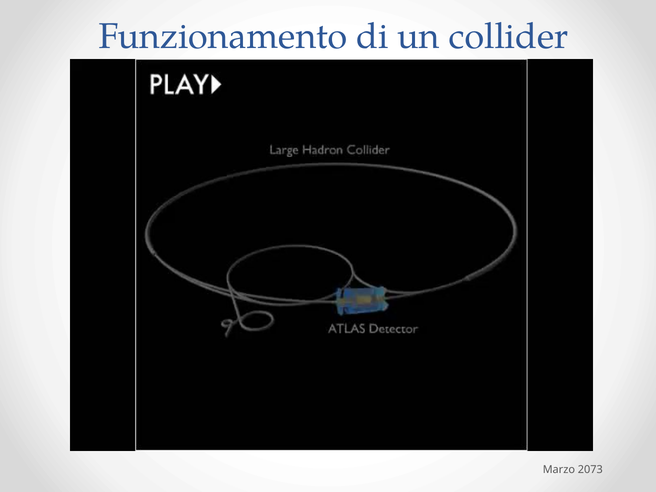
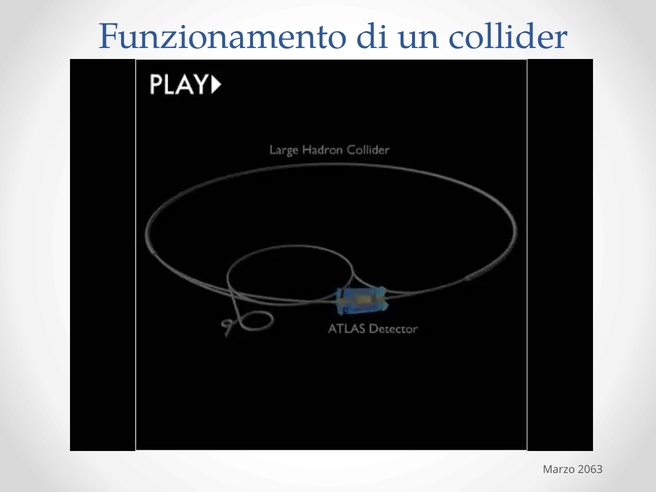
2073: 2073 -> 2063 (590, 470)
